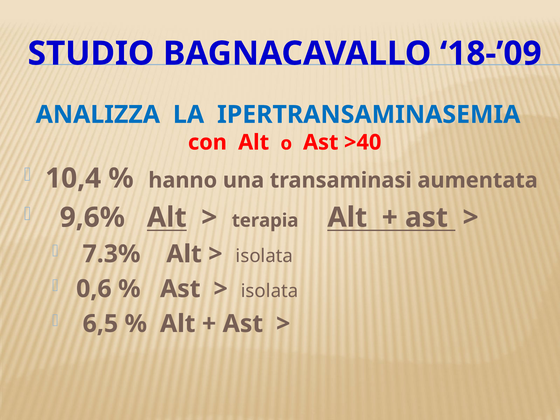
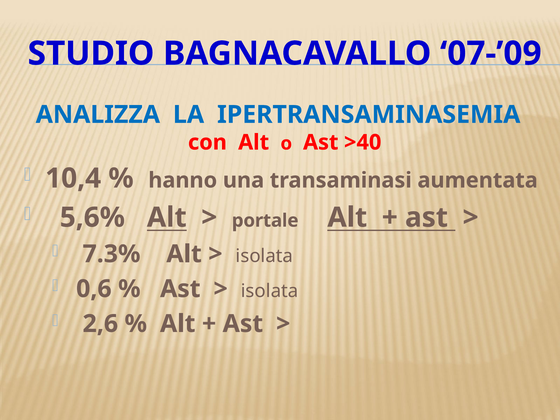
18-’09: 18-’09 -> 07-’09 (491, 54)
9,6%: 9,6% -> 5,6% (92, 217)
terapia: terapia -> portale (265, 221)
6,5: 6,5 -> 2,6 (100, 324)
